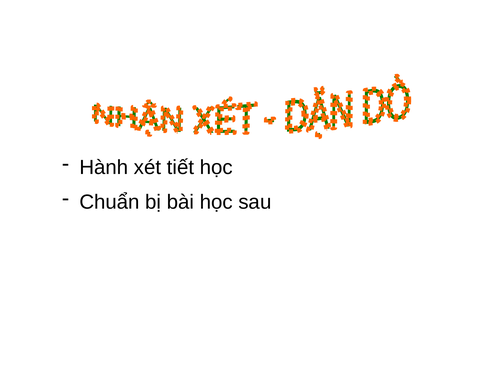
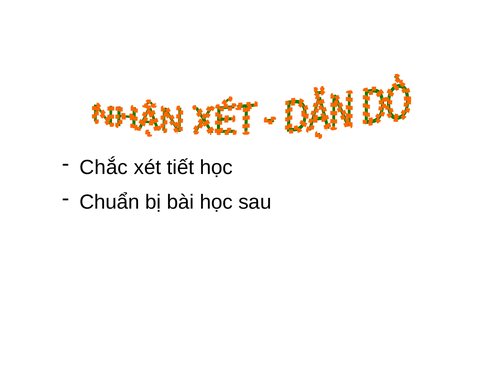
Hành: Hành -> Chắc (104, 168)
